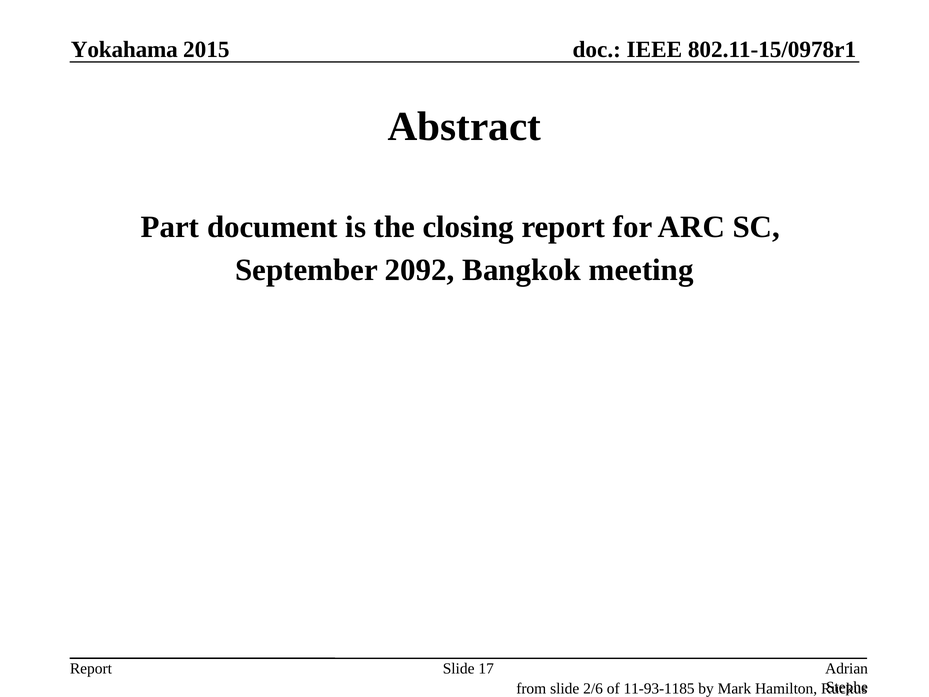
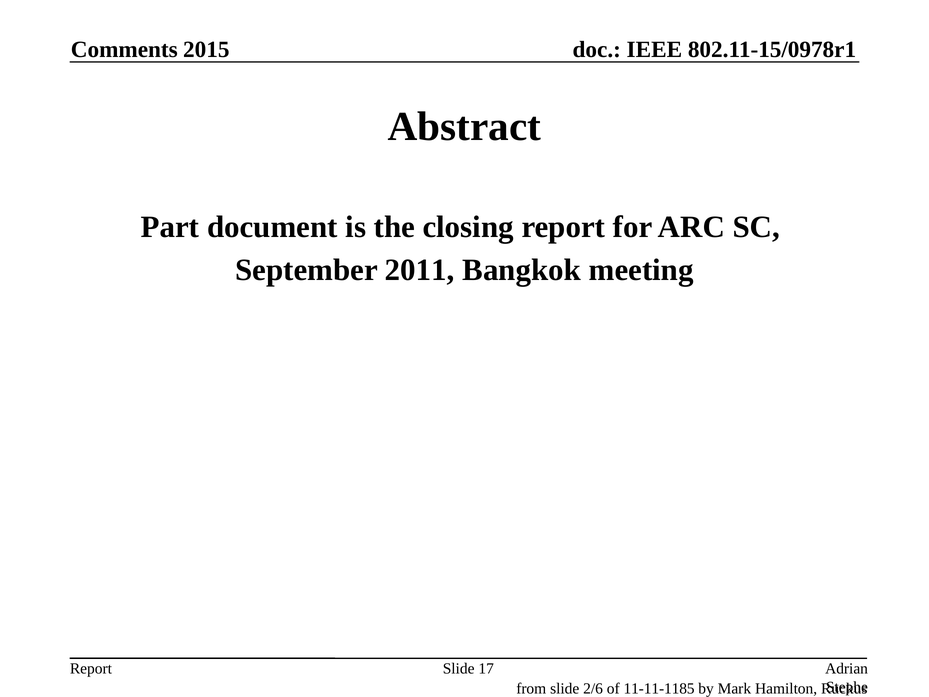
Yokahama: Yokahama -> Comments (124, 50)
2092: 2092 -> 2011 (420, 270)
11-93-1185: 11-93-1185 -> 11-11-1185 (659, 689)
